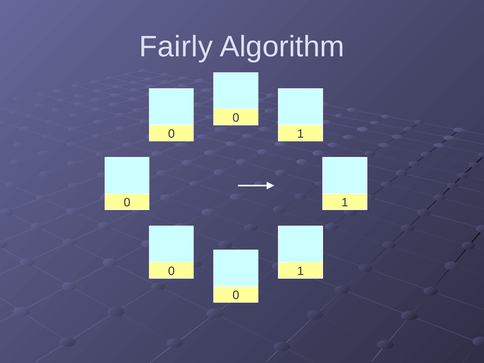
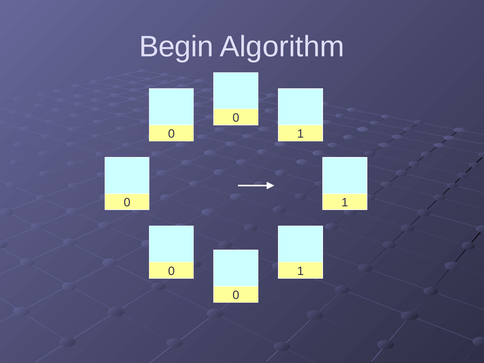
Fairly: Fairly -> Begin (176, 47)
